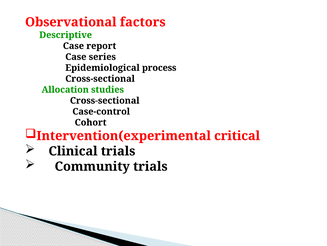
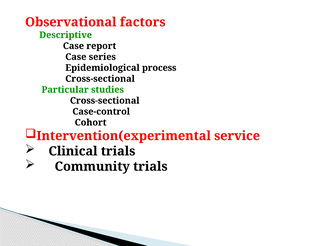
Allocation: Allocation -> Particular (65, 89)
critical: critical -> service (237, 135)
